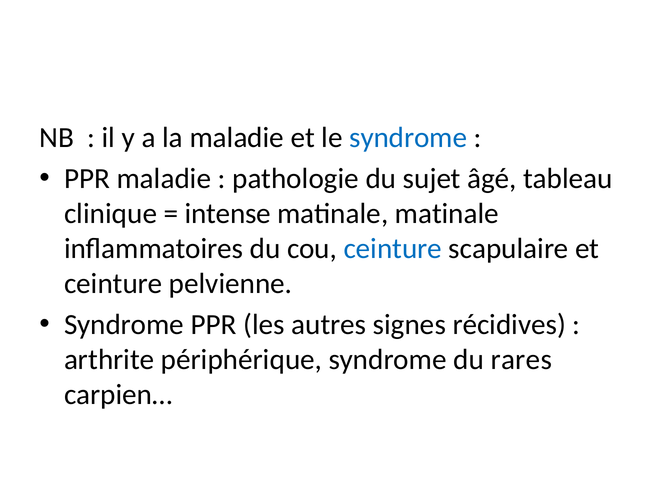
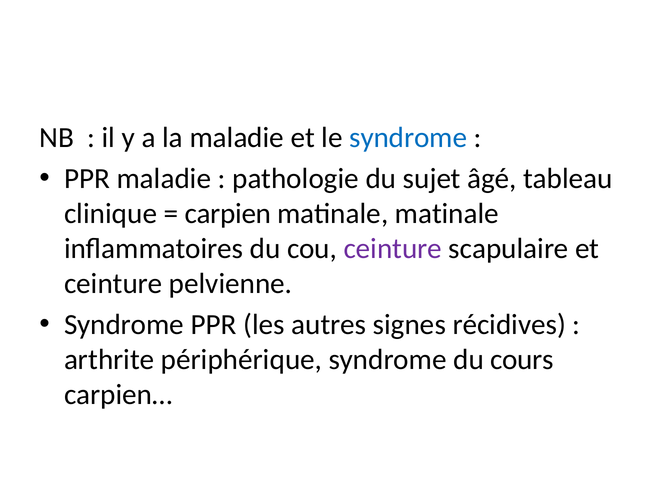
intense: intense -> carpien (228, 214)
ceinture colour: blue -> purple (393, 249)
rares: rares -> cours (522, 360)
